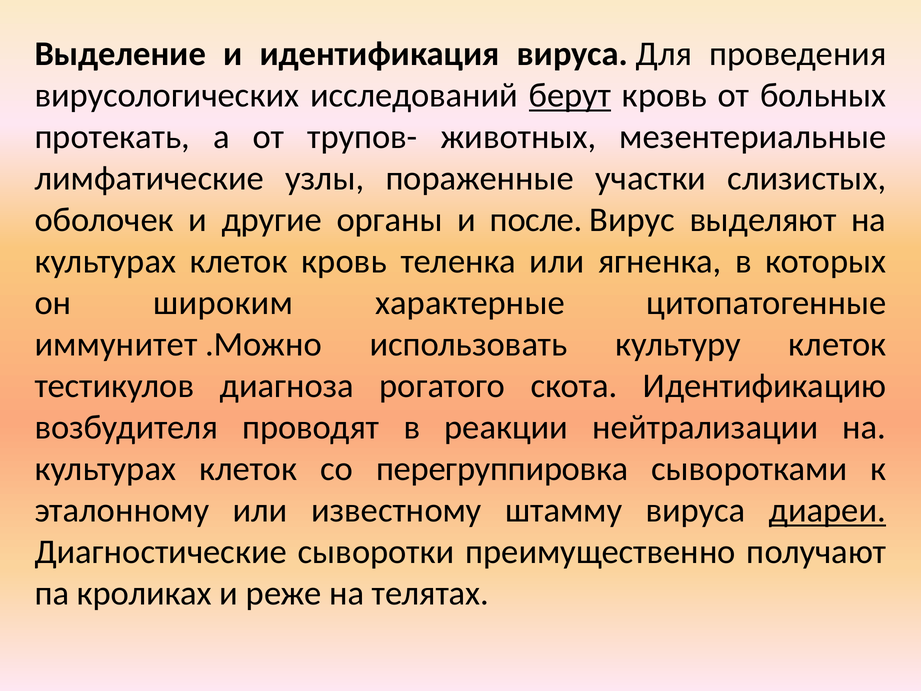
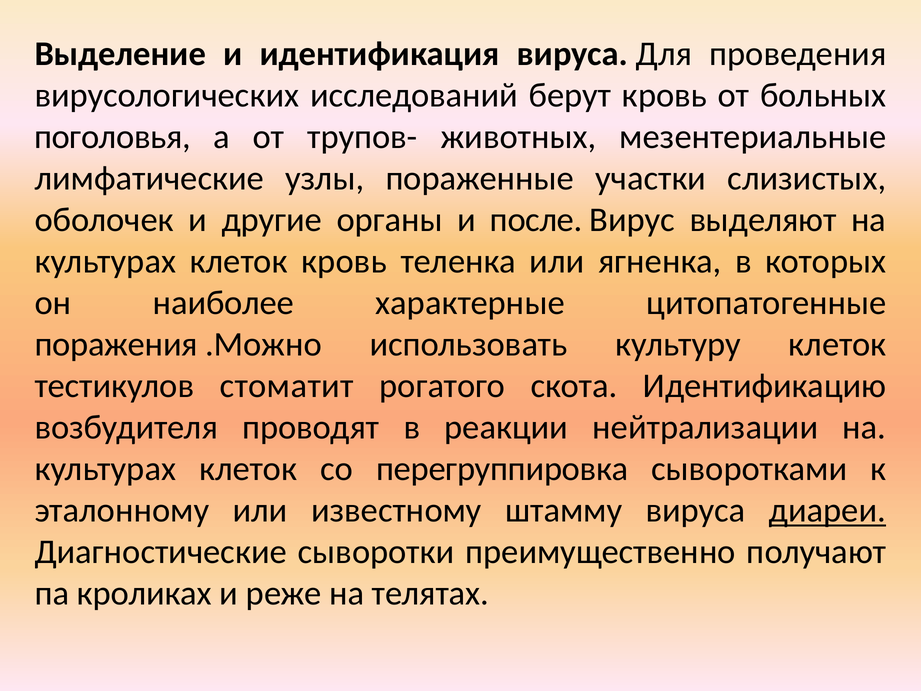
берут underline: present -> none (570, 95)
протекать: протекать -> поголовья (112, 137)
широким: широким -> наиболее (223, 303)
иммунитет: иммунитет -> поражения (116, 344)
диагноза: диагноза -> стоматит (287, 386)
